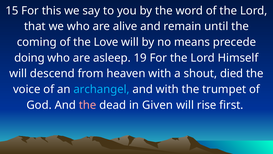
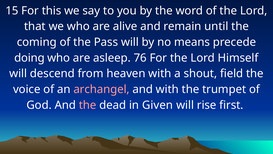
Love: Love -> Pass (106, 42)
19: 19 -> 76 (140, 58)
died: died -> field (232, 73)
archangel colour: light blue -> pink (101, 89)
